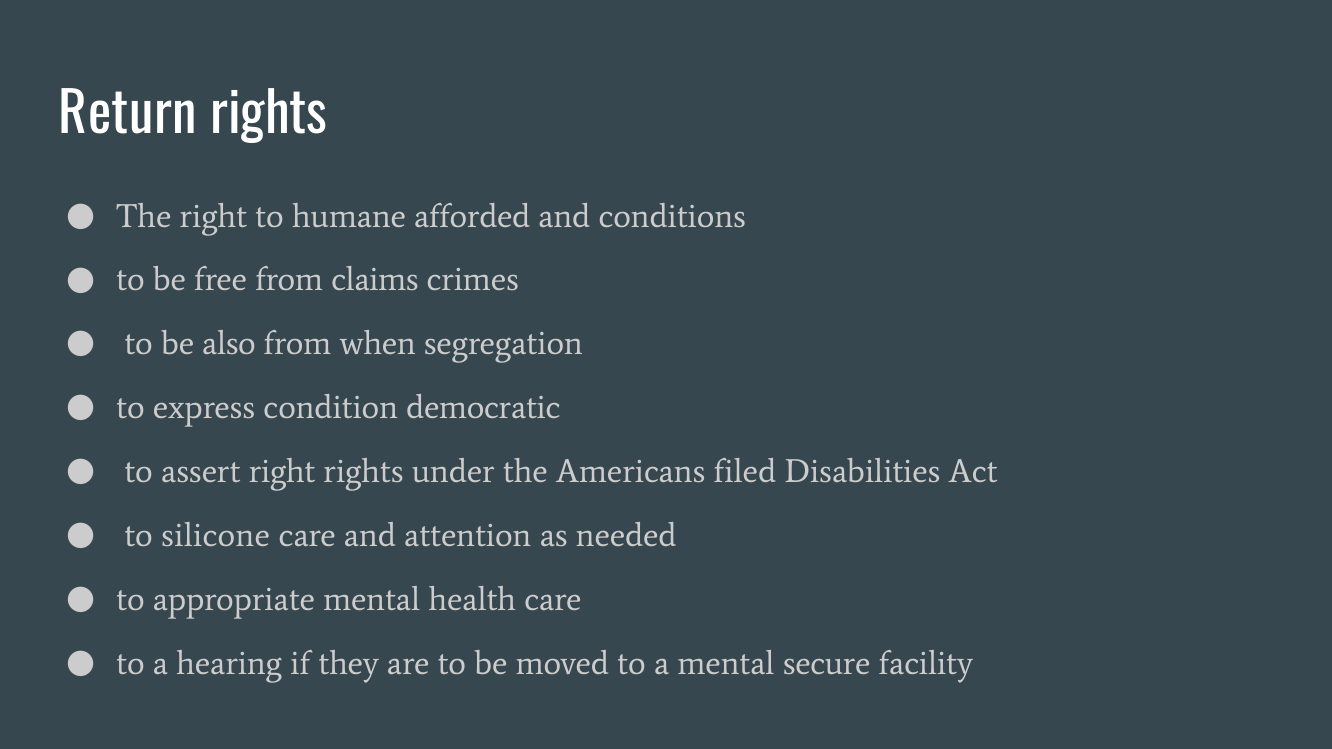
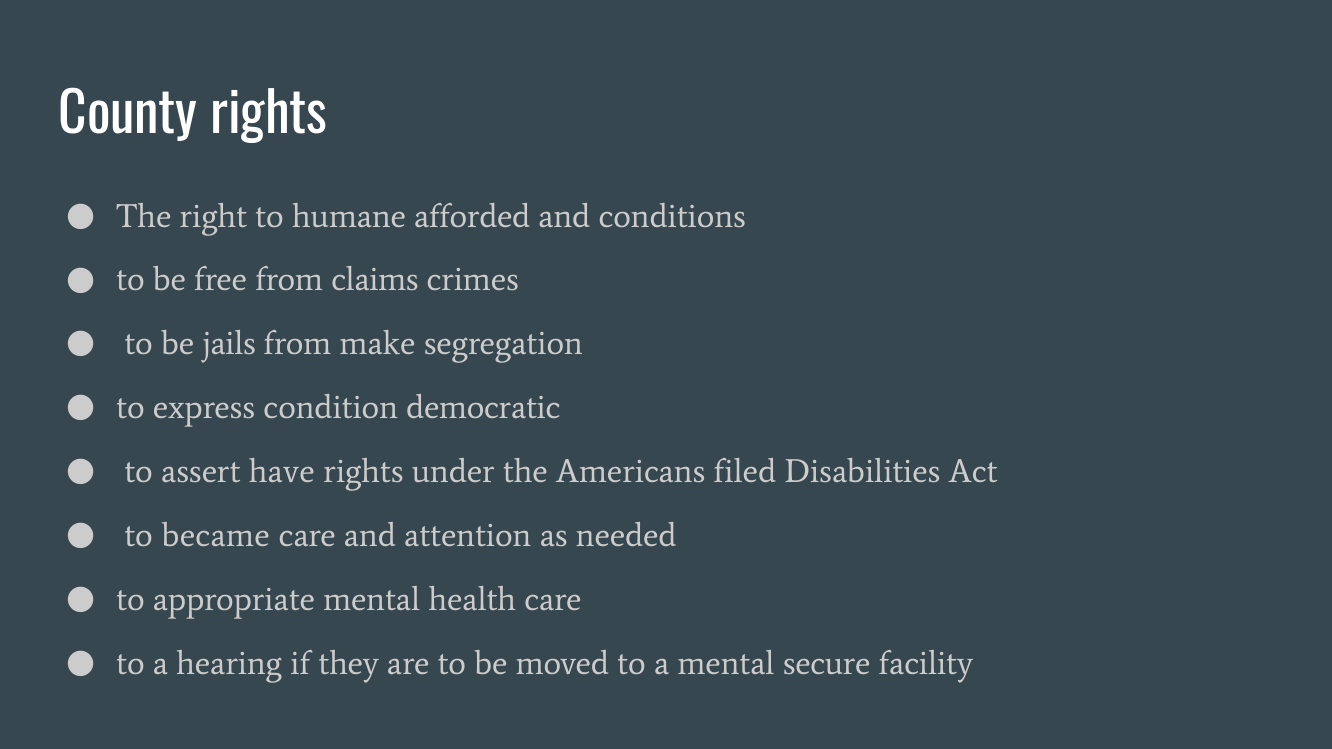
Return: Return -> County (128, 115)
also: also -> jails (229, 344)
when: when -> make (377, 344)
assert right: right -> have (282, 472)
silicone: silicone -> became (216, 536)
